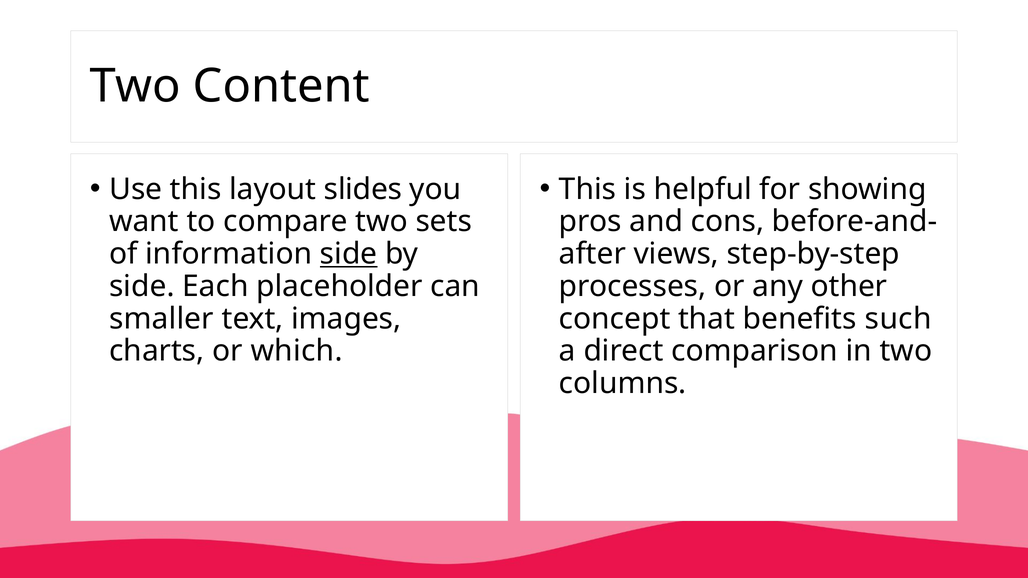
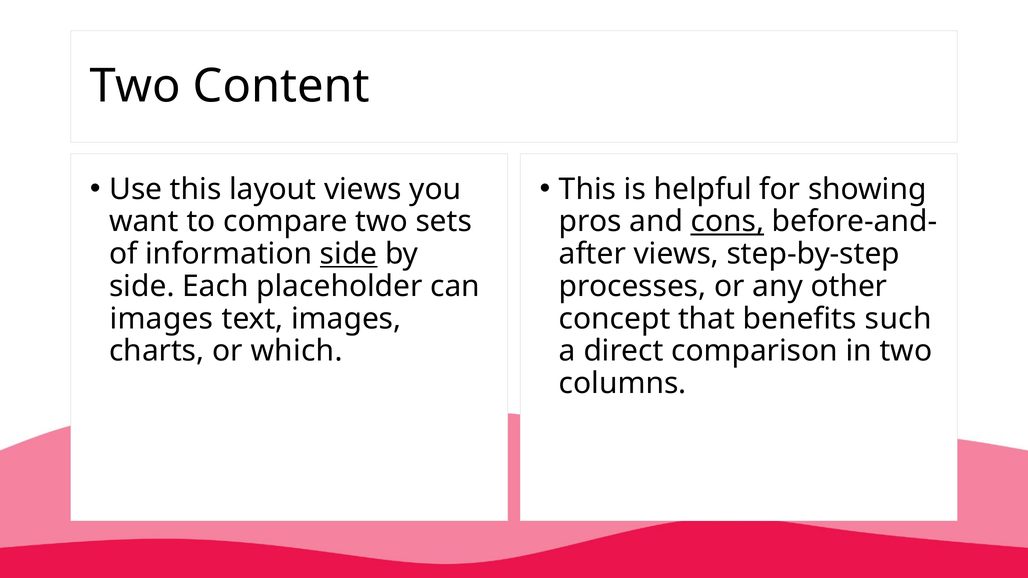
layout slides: slides -> views (363, 189)
cons underline: none -> present (727, 222)
smaller: smaller -> images (161, 319)
